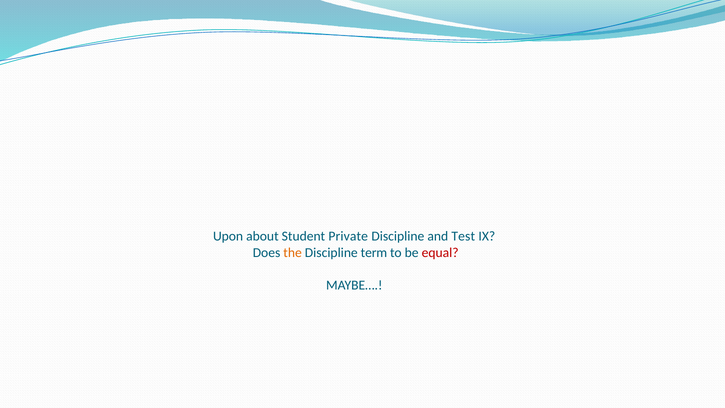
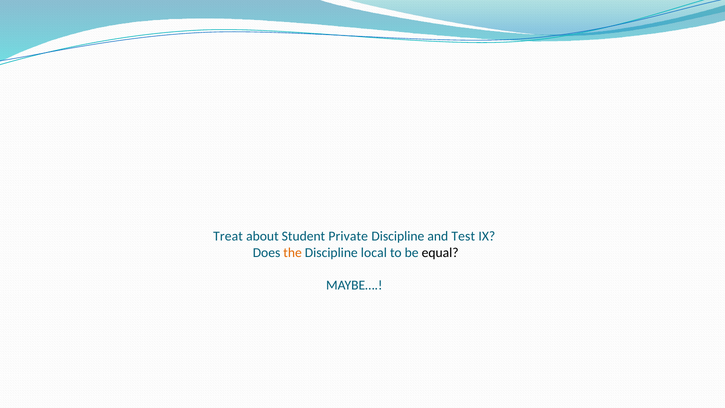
Upon: Upon -> Treat (228, 236)
term: term -> local (374, 252)
equal colour: red -> black (440, 252)
